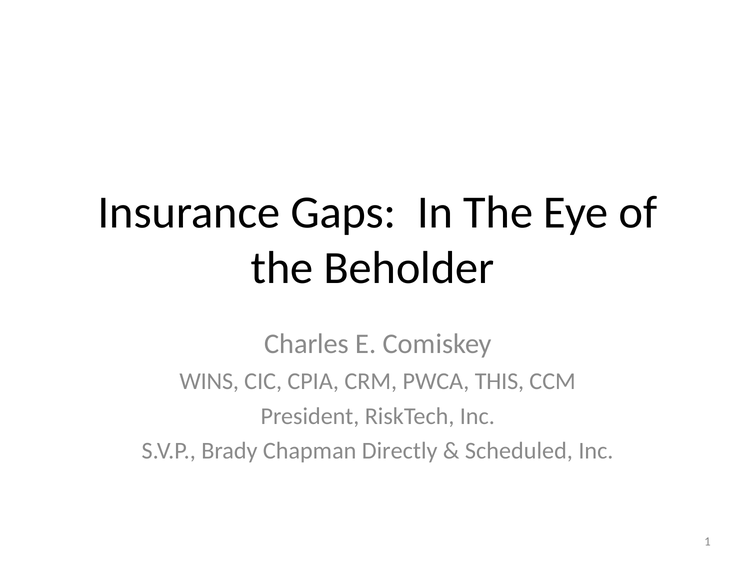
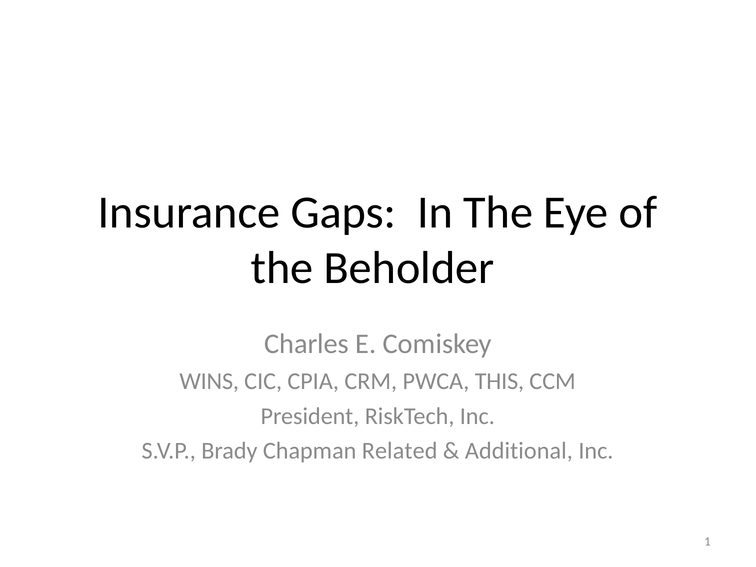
Directly: Directly -> Related (400, 451)
Scheduled: Scheduled -> Additional (519, 451)
